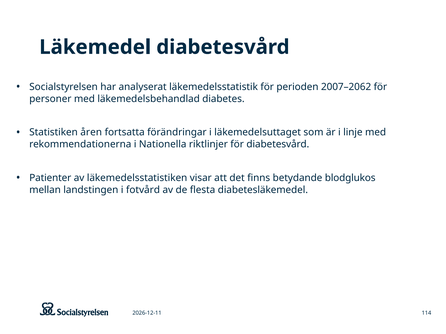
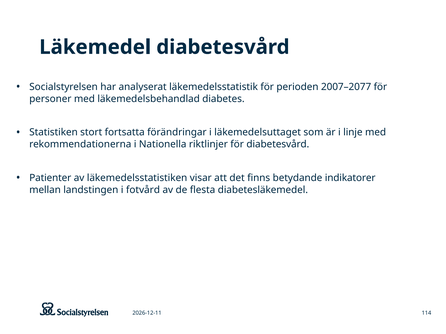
2007–2062: 2007–2062 -> 2007–2077 (346, 87)
åren: åren -> stort (91, 133)
blodglukos: blodglukos -> indikatorer (350, 178)
